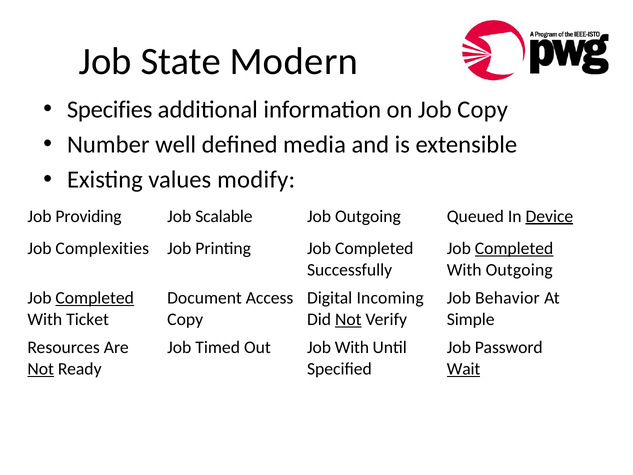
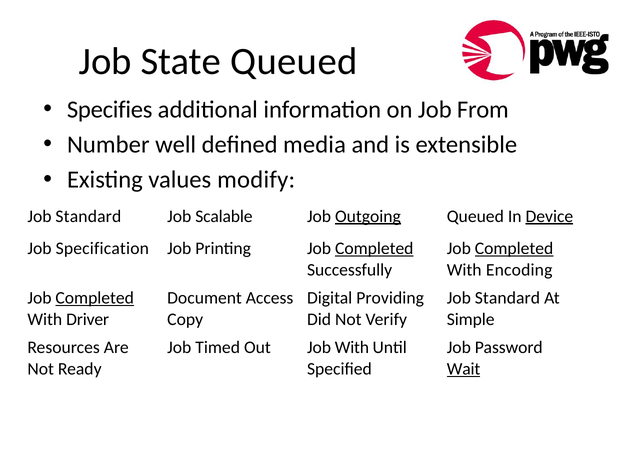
State Modern: Modern -> Queued (294, 61)
Job Copy: Copy -> From (483, 109)
Providing: Providing -> Standard (88, 216)
Outgoing underline: none -> present (368, 216)
Complexities: Complexities -> Specification (102, 248)
Completed underline: none -> present (374, 248)
With Outgoing: Outgoing -> Encoding (519, 270)
Incoming: Incoming -> Providing (390, 298)
Behavior: Behavior -> Standard (507, 298)
Ticket: Ticket -> Driver (88, 319)
Not underline: present -> none (348, 319)
Not underline: present -> none (41, 369)
